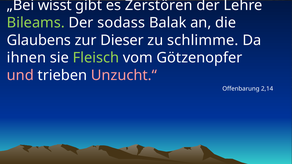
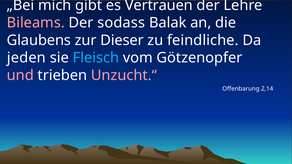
wisst: wisst -> mich (55, 5)
Zerstören: Zerstören -> Vertrauen (159, 5)
Bileams colour: light green -> pink (36, 23)
schlimme: schlimme -> feindliche (203, 40)
ihnen: ihnen -> jeden (26, 58)
Fleisch colour: light green -> light blue (96, 58)
